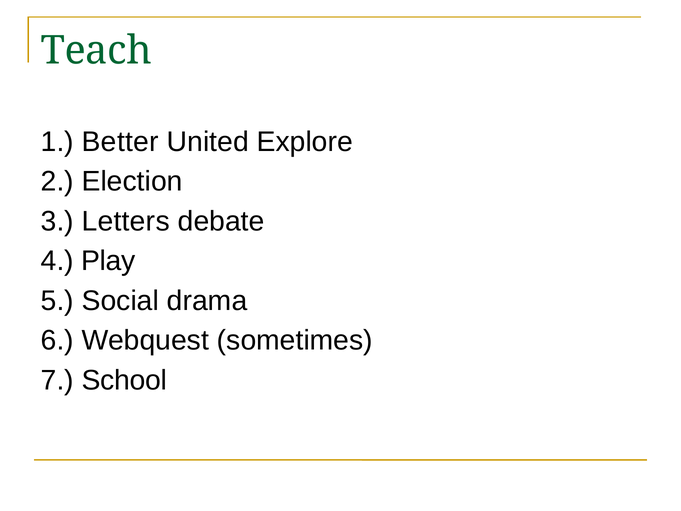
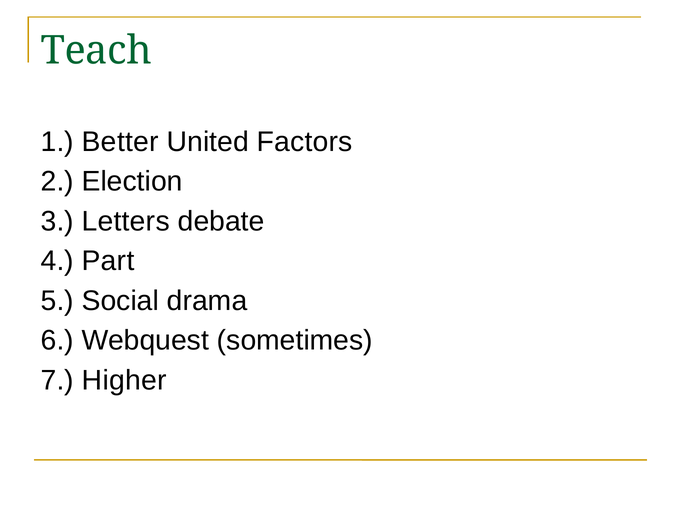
Explore: Explore -> Factors (305, 142)
Play: Play -> Part (108, 261)
School: School -> Higher (124, 380)
